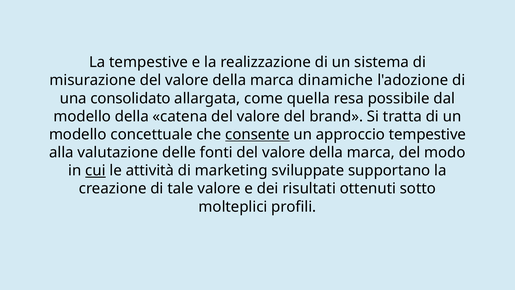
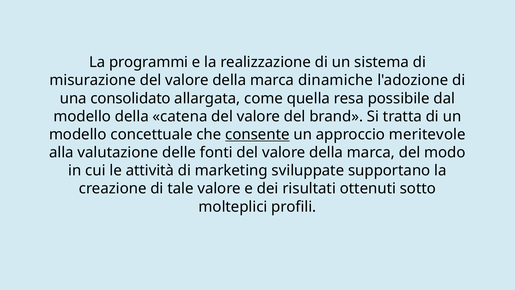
La tempestive: tempestive -> programmi (149, 62)
approccio tempestive: tempestive -> meritevole (427, 134)
cui underline: present -> none (95, 170)
